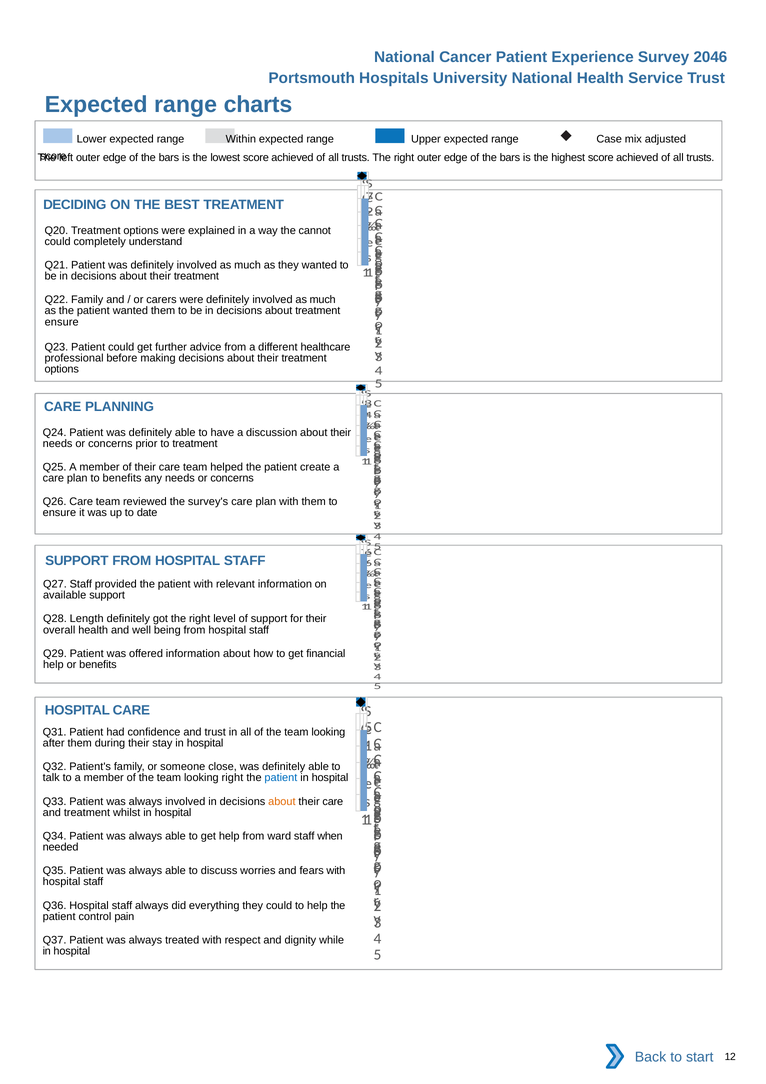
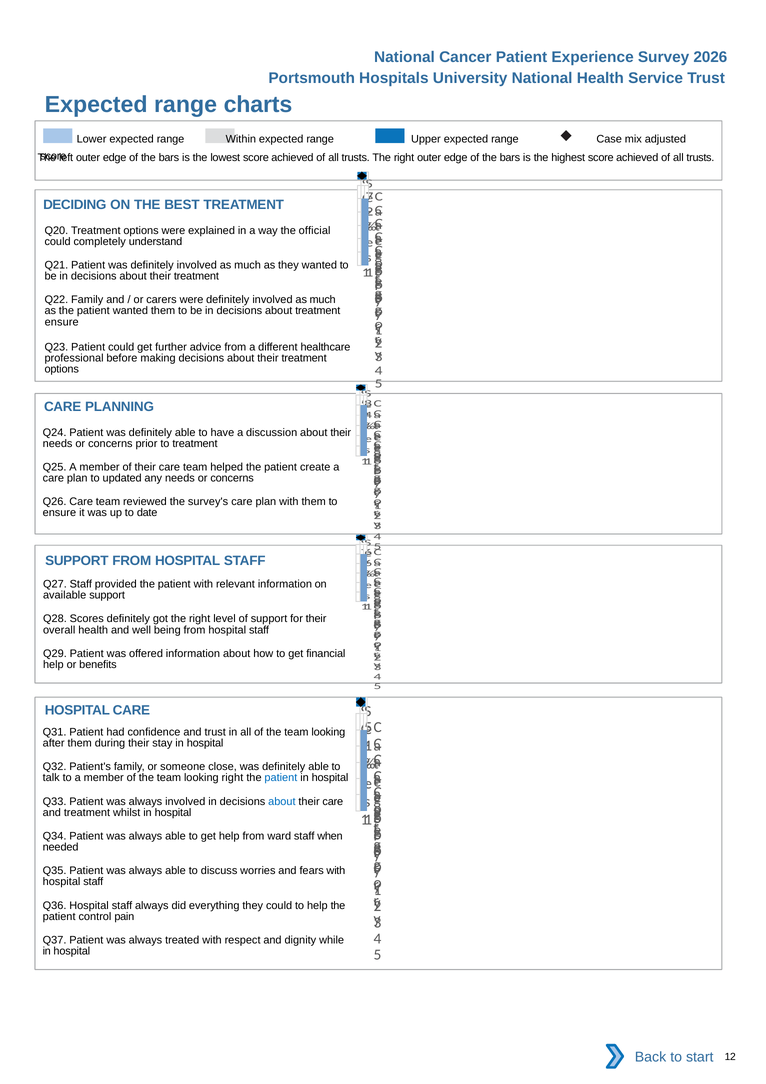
2046: 2046 -> 2026 (710, 57)
cannot: cannot -> official (315, 230)
to benefits: benefits -> updated (122, 478)
Length: Length -> Scores (87, 619)
about colour: orange -> blue (282, 801)
